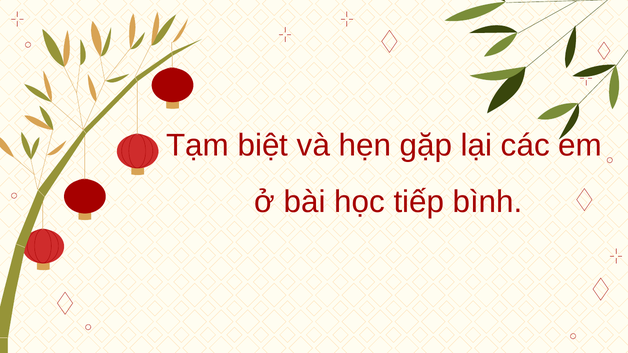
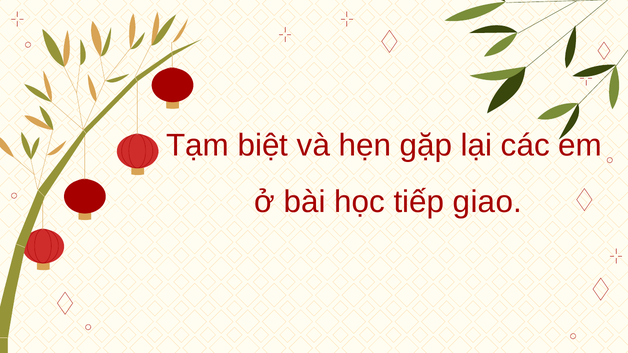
bình: bình -> giao (488, 202)
